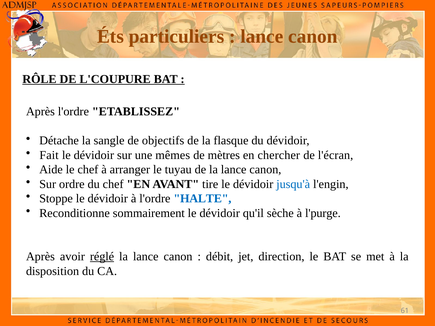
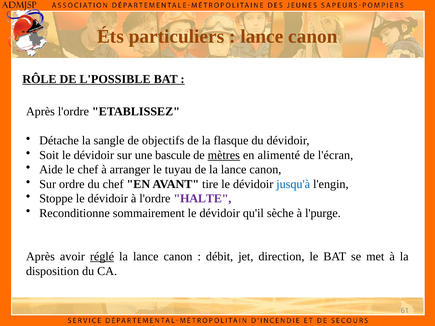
L'COUPURE: L'COUPURE -> L'POSSIBLE (115, 79)
Fait: Fait -> Soit (49, 155)
mêmes: mêmes -> bascule (173, 155)
mètres underline: none -> present (224, 155)
chercher: chercher -> alimenté (279, 155)
HALTE colour: blue -> purple (202, 199)
